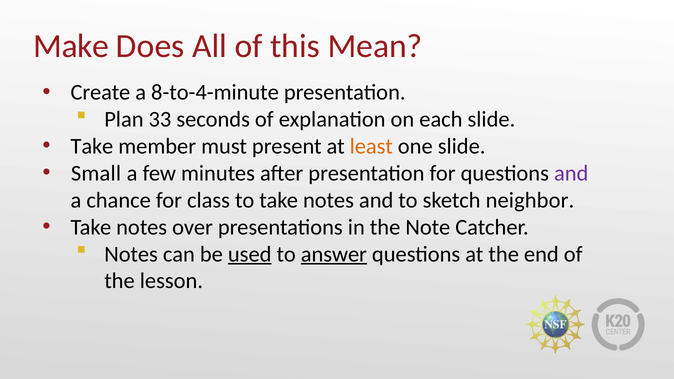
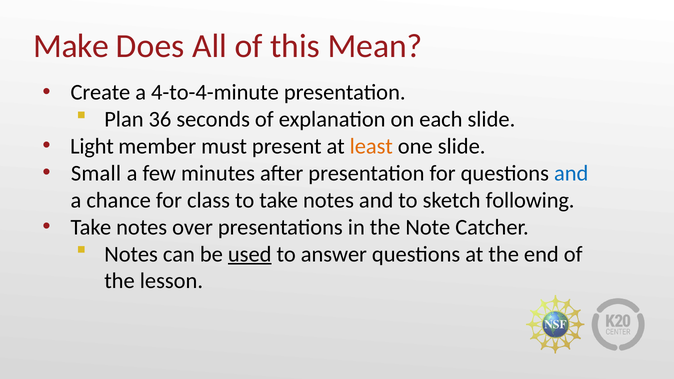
8-to-4-minute: 8-to-4-minute -> 4-to-4-minute (215, 92)
33: 33 -> 36 (160, 119)
Take: Take -> Light (92, 146)
and colour: purple -> blue (571, 173)
neighbor: neighbor -> following (530, 200)
answer underline: present -> none (334, 254)
